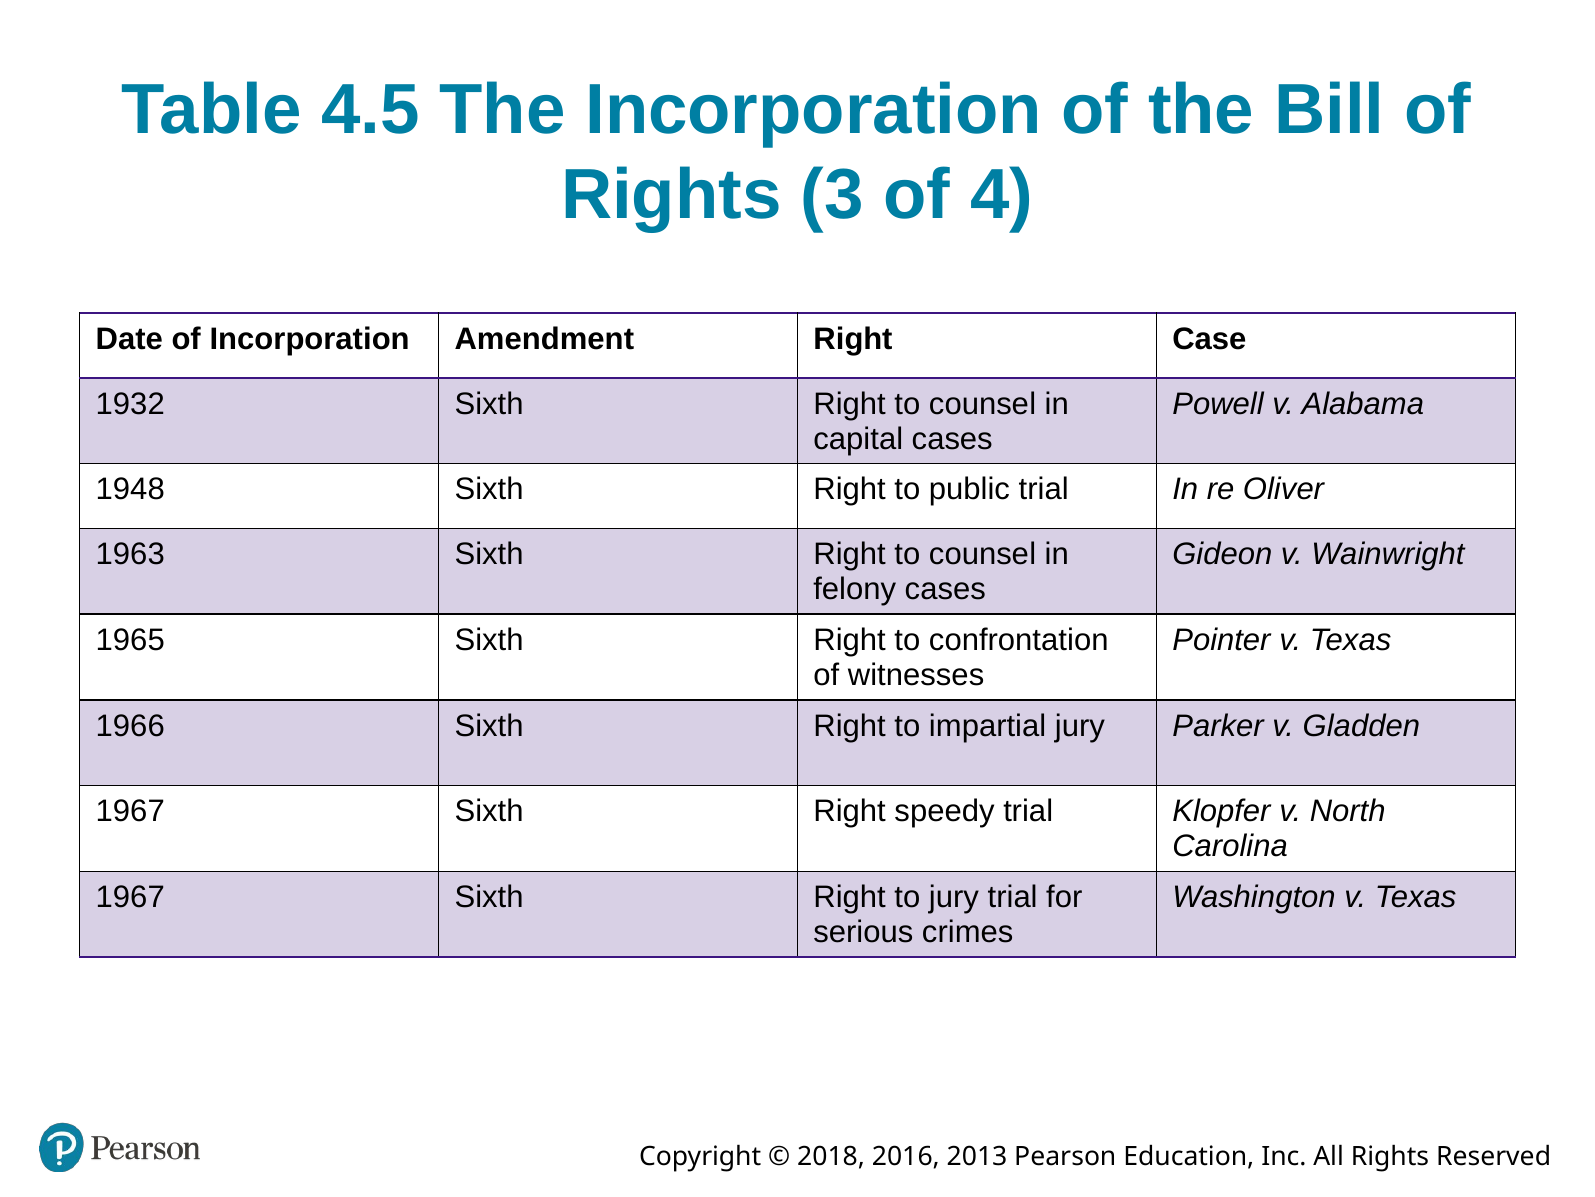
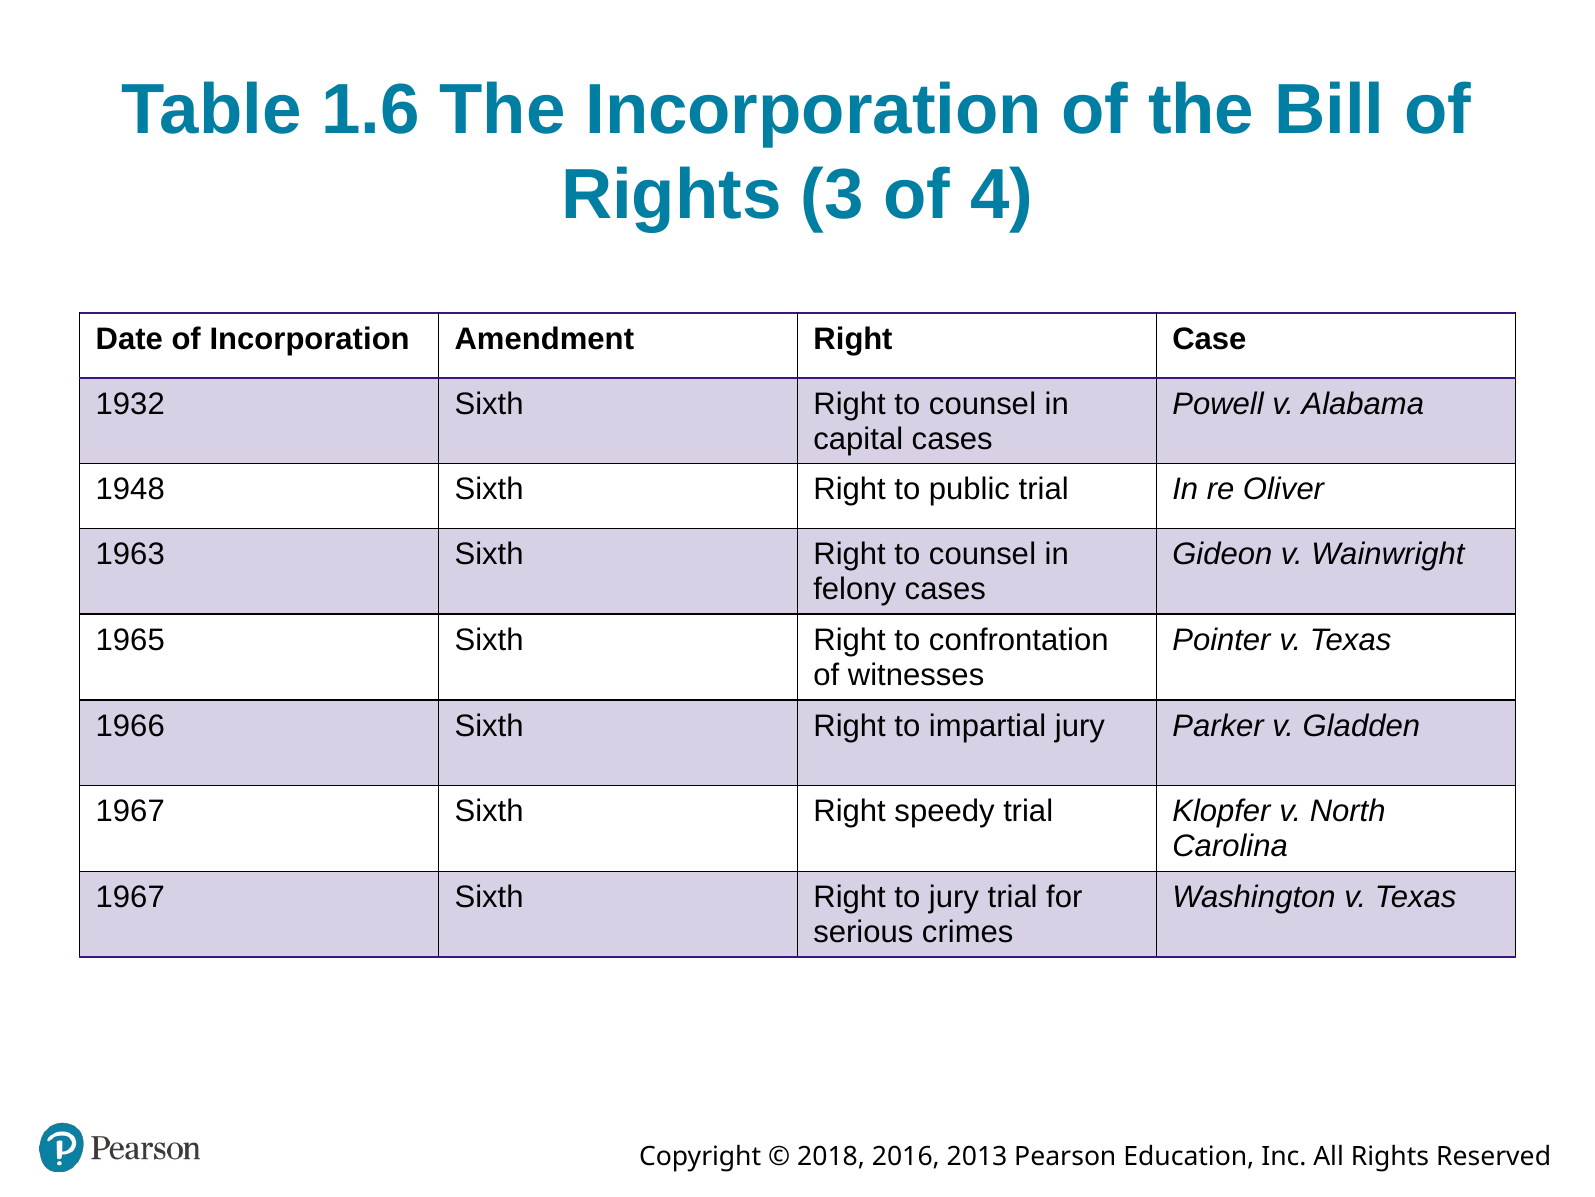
4.5: 4.5 -> 1.6 (371, 110)
